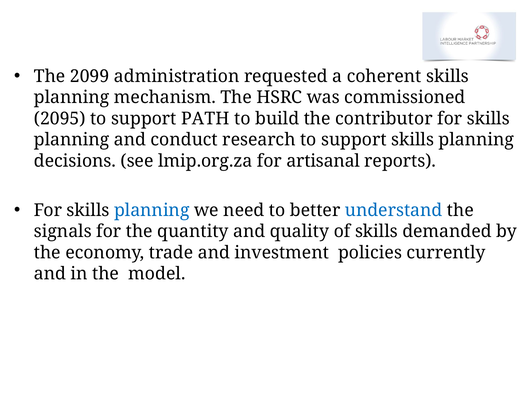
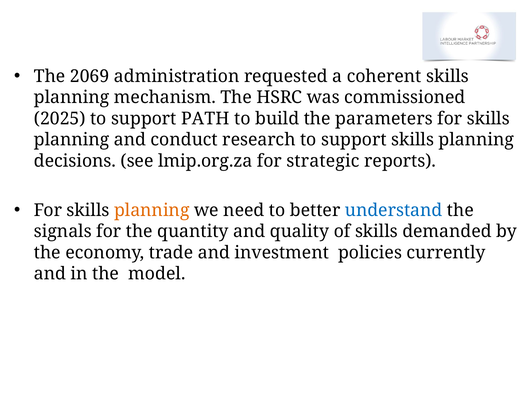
2099: 2099 -> 2069 (90, 76)
2095: 2095 -> 2025 (60, 118)
contributor: contributor -> parameters (384, 118)
artisanal: artisanal -> strategic (323, 161)
planning colour: blue -> orange (152, 210)
